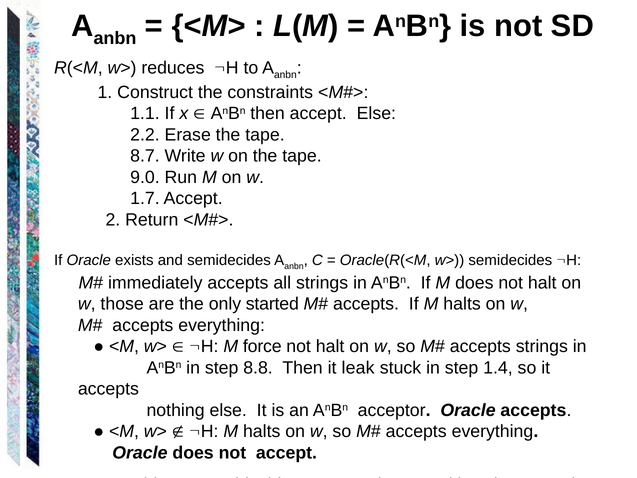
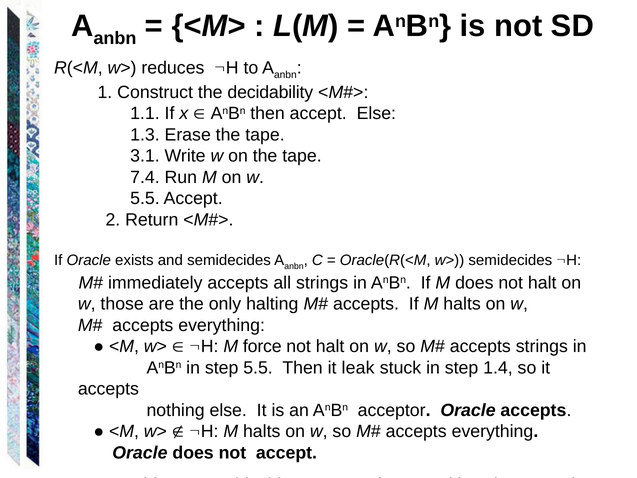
constraints: constraints -> decidability (270, 92)
2.2: 2.2 -> 1.3 (145, 135)
8.7: 8.7 -> 3.1 (145, 156)
9.0: 9.0 -> 7.4 (145, 177)
1.7: 1.7 -> 5.5 (145, 198)
started: started -> halting (272, 304)
step 8.8: 8.8 -> 5.5 (258, 368)
